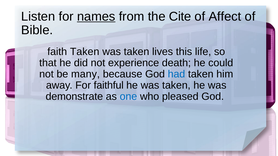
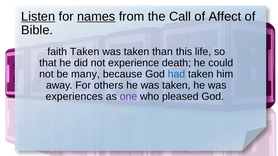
Listen underline: none -> present (38, 16)
Cite: Cite -> Call (180, 16)
lives: lives -> than (163, 52)
faithful: faithful -> others (109, 86)
demonstrate: demonstrate -> experiences (74, 97)
one colour: blue -> purple (128, 97)
